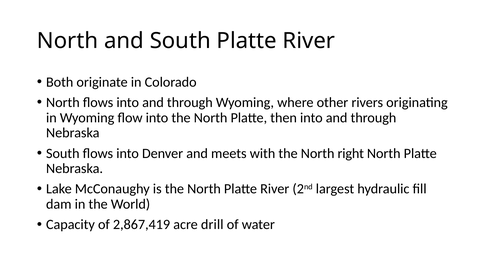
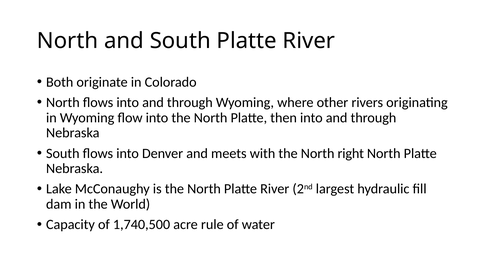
2,867,419: 2,867,419 -> 1,740,500 (142, 224)
drill: drill -> rule (212, 224)
